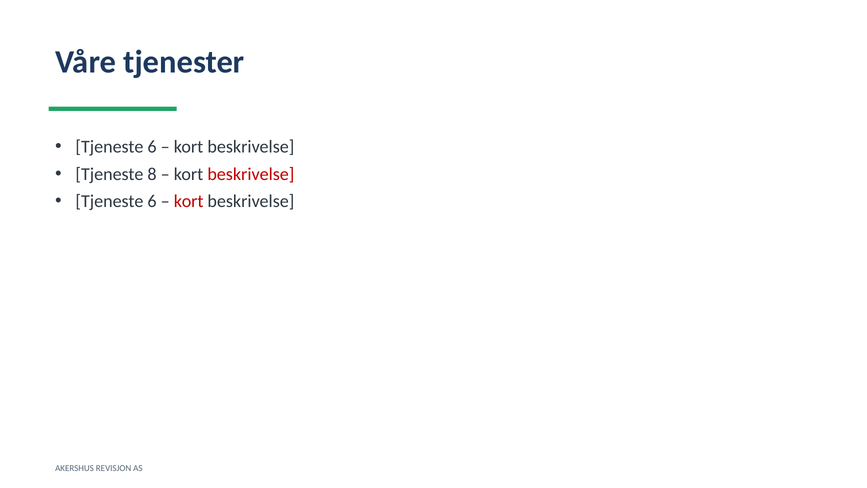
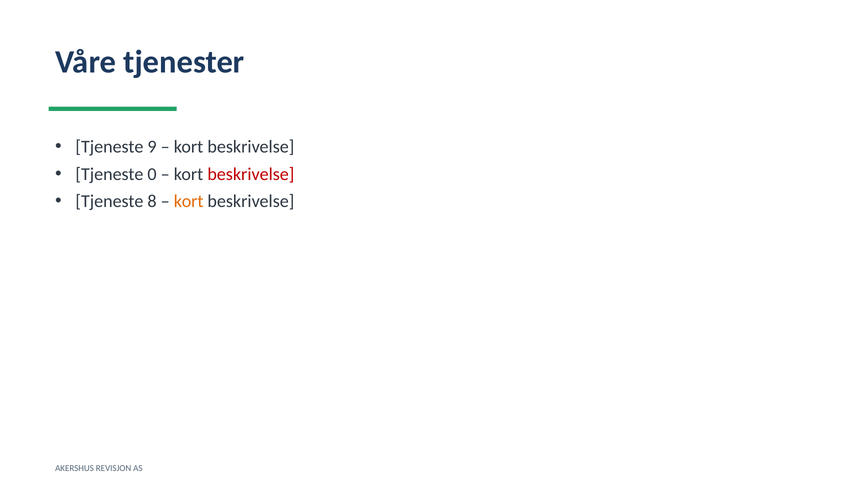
6: 6 -> 9 (152, 147)
8: 8 -> 0 (152, 174)
6: 6 -> 8 (152, 201)
kort colour: red -> orange (189, 201)
